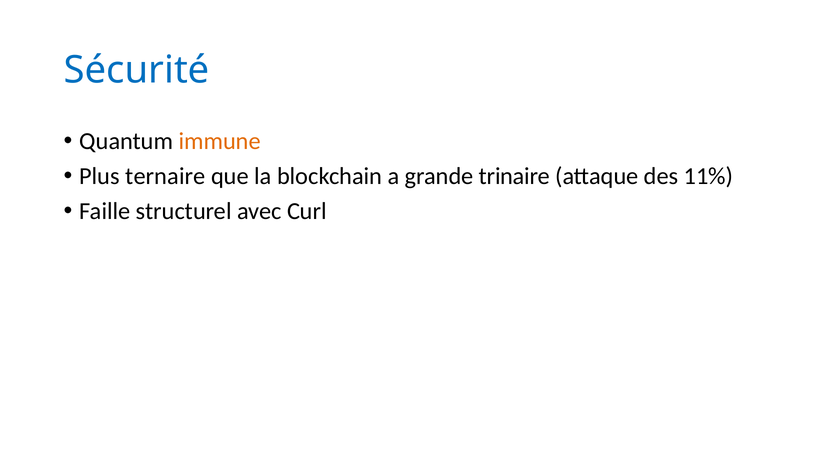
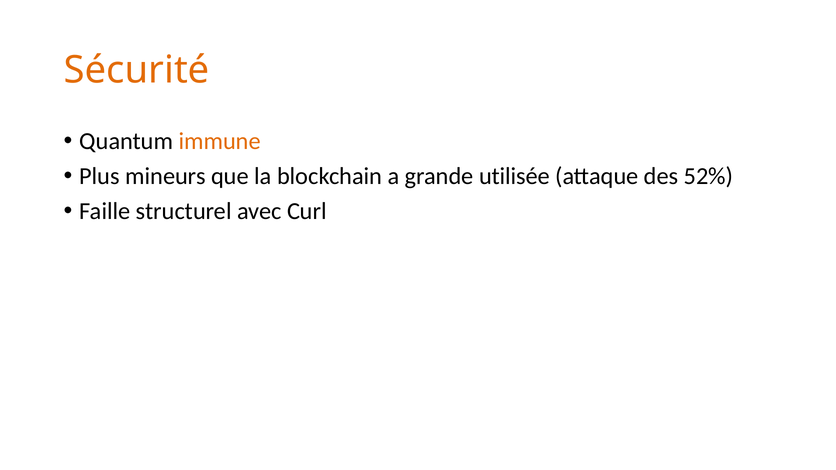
Sécurité colour: blue -> orange (137, 70)
ternaire: ternaire -> mineurs (166, 176)
trinaire: trinaire -> utilisée (514, 176)
11%: 11% -> 52% (709, 176)
